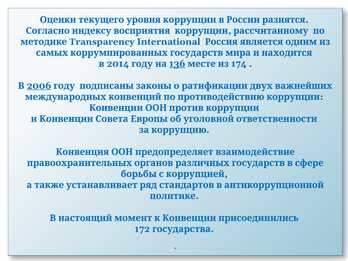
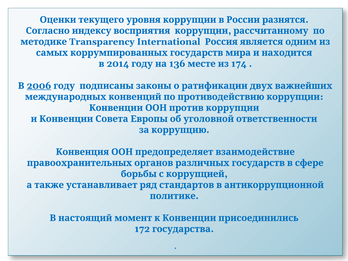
136 underline: present -> none (177, 64)
